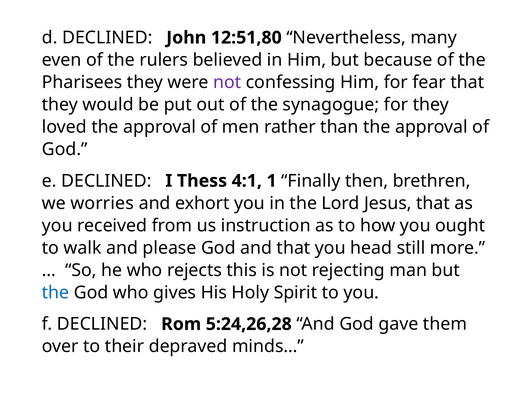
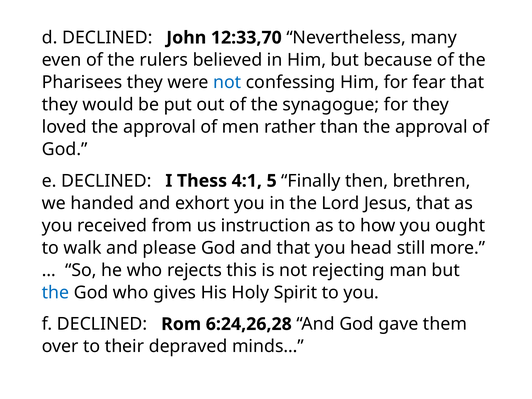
12:51,80: 12:51,80 -> 12:33,70 (246, 38)
not colour: purple -> blue (227, 82)
1: 1 -> 5 (272, 181)
worries: worries -> handed (102, 203)
5:24,26,28: 5:24,26,28 -> 6:24,26,28 (249, 324)
